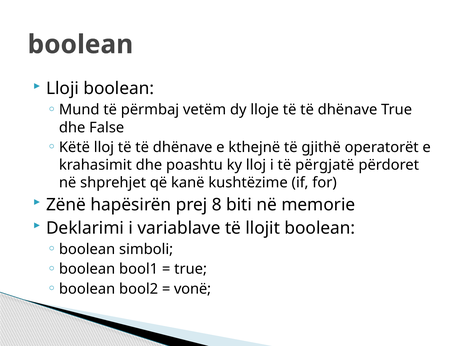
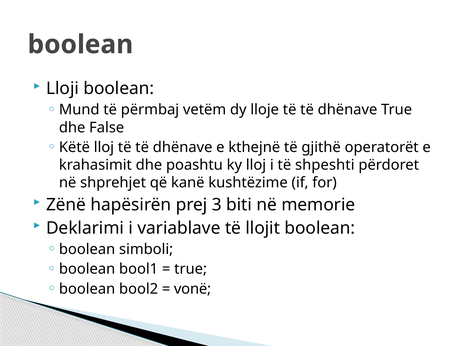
përgjatë: përgjatë -> shpeshti (325, 165)
8: 8 -> 3 (217, 205)
